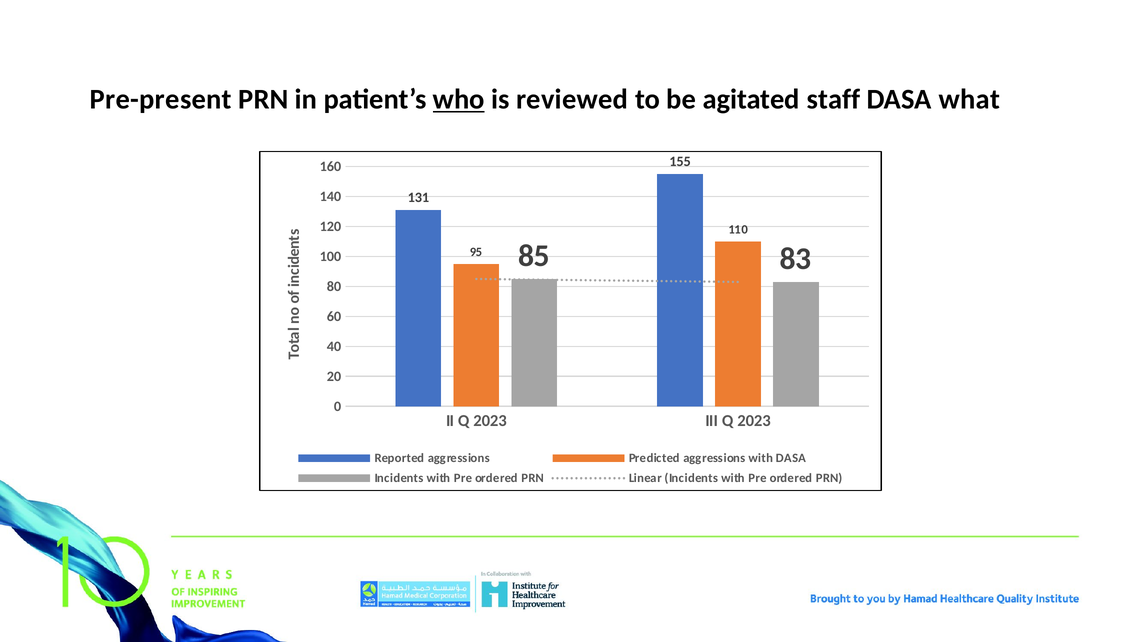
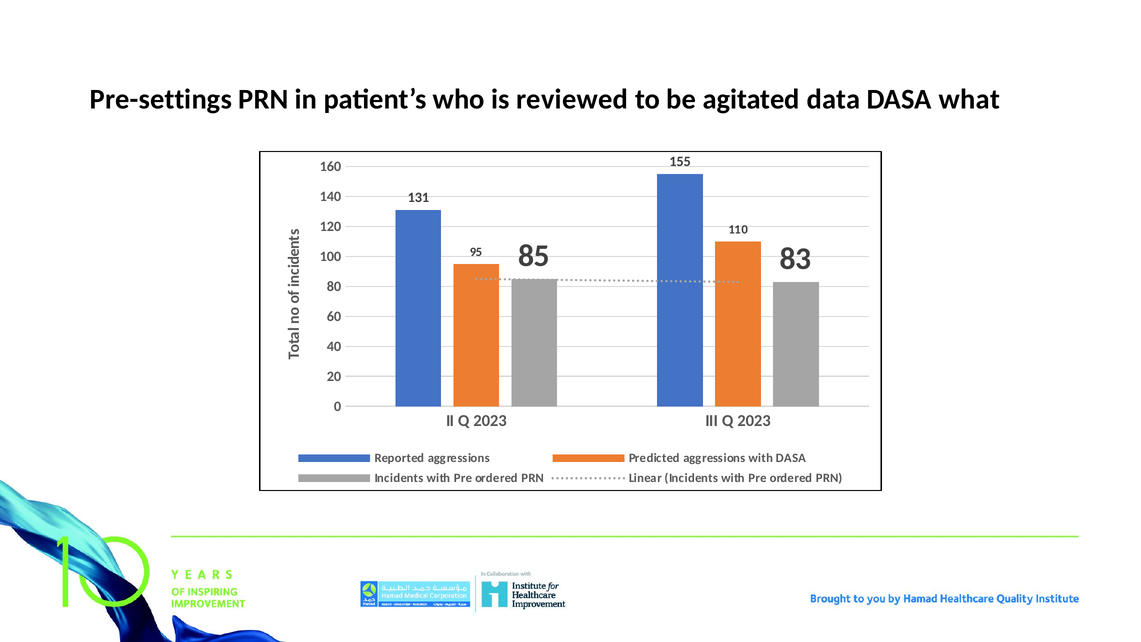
Pre-present: Pre-present -> Pre-settings (161, 99)
who underline: present -> none (459, 99)
staff: staff -> data (834, 99)
